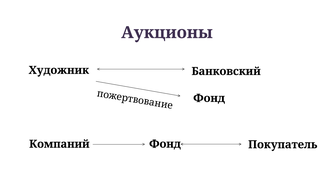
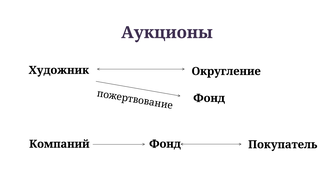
Банковский: Банковский -> Округление (226, 71)
